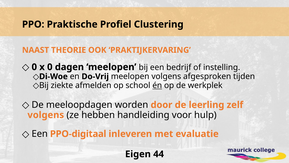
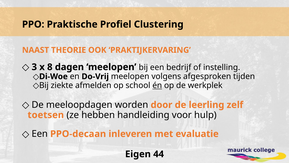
0: 0 -> 3 (34, 67)
x 0: 0 -> 8 (50, 67)
volgens: volgens -> toetsen (46, 115)
PPO-digitaal: PPO-digitaal -> PPO-decaan (78, 134)
